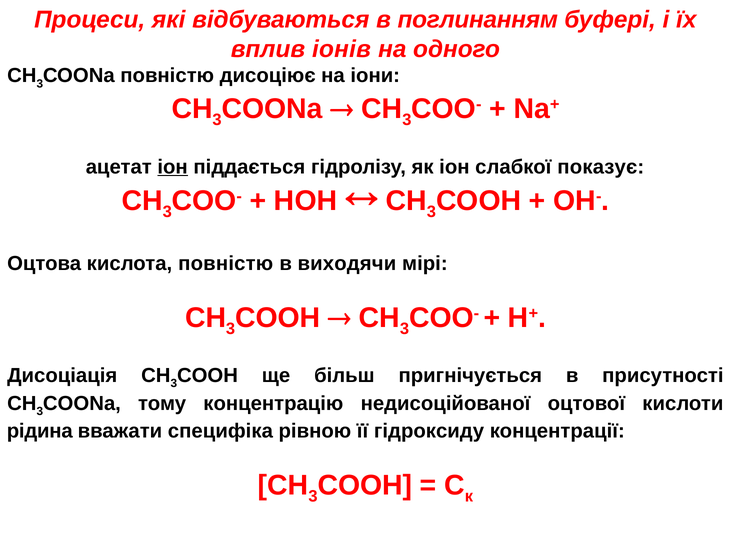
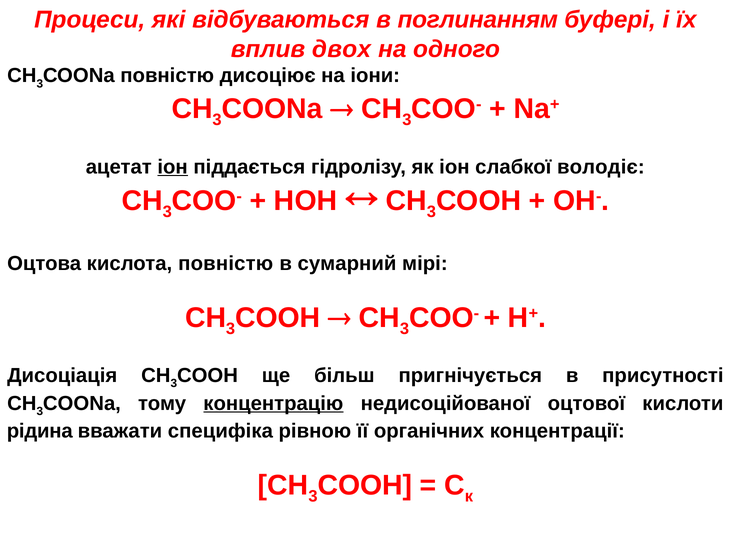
іонів: іонів -> двох (341, 49)
показує: показує -> володіє (601, 167)
виходячи: виходячи -> сумарний (347, 263)
концентрацію underline: none -> present (273, 403)
гідроксиду: гідроксиду -> органічних (429, 430)
